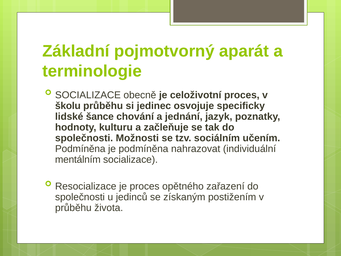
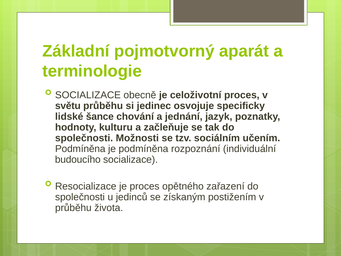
školu: školu -> světu (68, 106)
nahrazovat: nahrazovat -> rozpoznání (196, 149)
mentálním: mentálním -> budoucího (78, 159)
